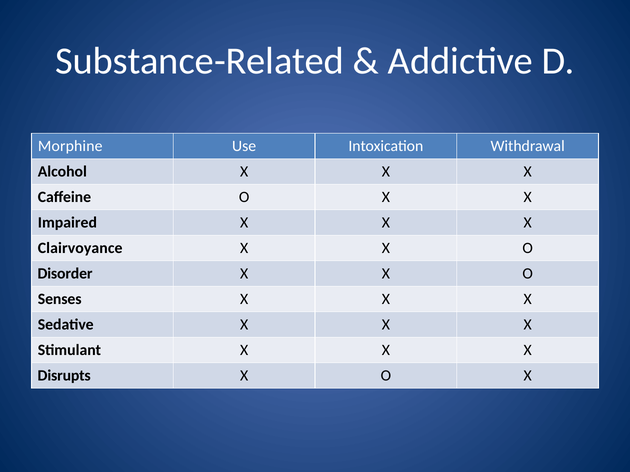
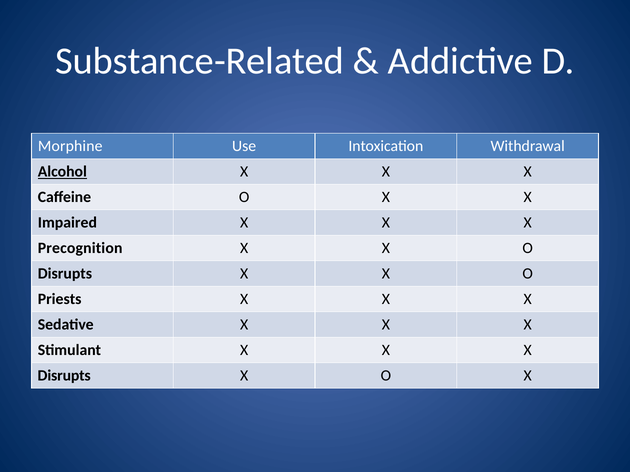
Alcohol underline: none -> present (62, 172)
Clairvoyance: Clairvoyance -> Precognition (80, 248)
Disorder: Disorder -> Disrupts (65, 274)
Senses: Senses -> Priests (60, 300)
